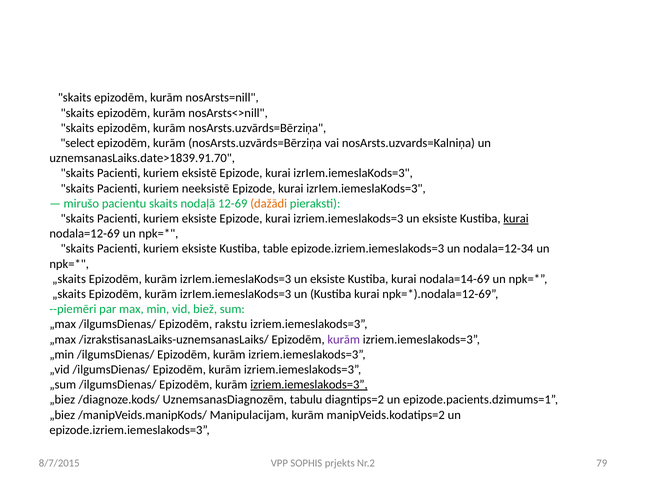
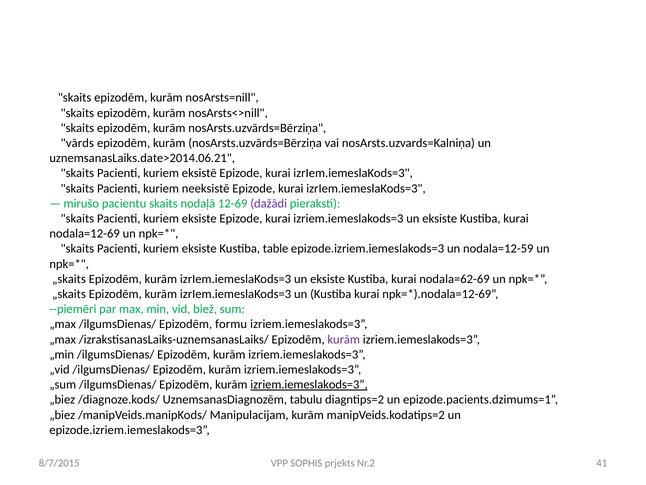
select: select -> vārds (77, 143)
uznemsanasLaiks.date>1839.91.70: uznemsanasLaiks.date>1839.91.70 -> uznemsanasLaiks.date>2014.06.21 (142, 158)
dažādi colour: orange -> purple (269, 203)
kurai underline: present -> none (516, 218)
nodala=12-34: nodala=12-34 -> nodala=12-59 (498, 249)
nodala=14-69: nodala=14-69 -> nodala=62-69 (454, 279)
rakstu: rakstu -> formu (231, 324)
79: 79 -> 41 (602, 463)
